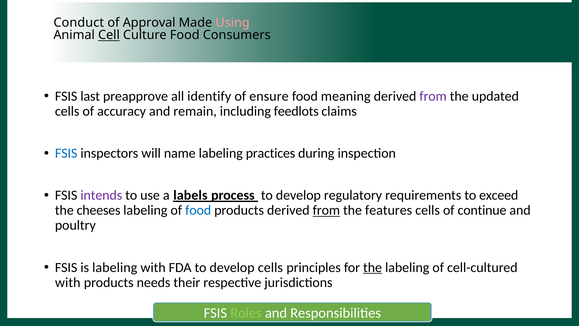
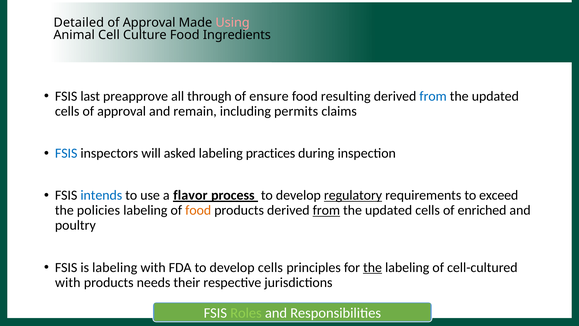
Conduct: Conduct -> Detailed (79, 23)
Cell underline: present -> none (109, 35)
Consumers: Consumers -> Ingredients (237, 35)
identify: identify -> through (209, 96)
meaning: meaning -> resulting (346, 96)
from colour: purple -> blue (433, 96)
cells of accuracy: accuracy -> approval (122, 111)
feedlots: feedlots -> permits (296, 111)
name: name -> asked (180, 153)
intends colour: purple -> blue (101, 195)
labels: labels -> flavor (190, 195)
regulatory underline: none -> present (353, 195)
cheeses: cheeses -> policies (98, 210)
food colour: blue -> orange (198, 210)
features: features -> updated (389, 210)
continue: continue -> enriched (482, 210)
